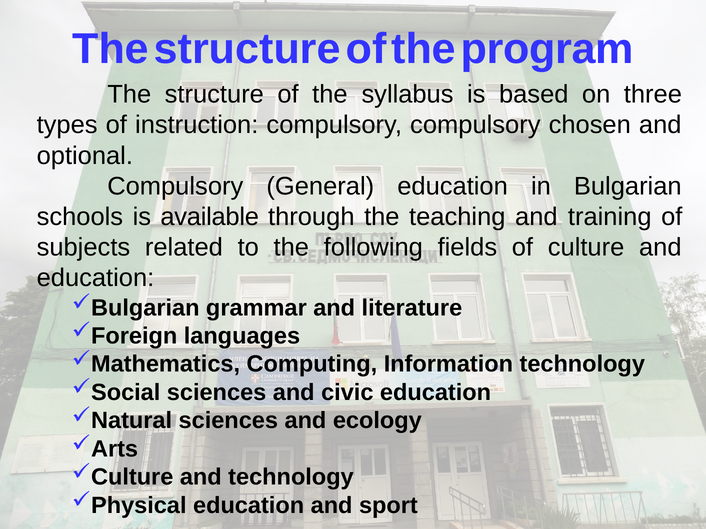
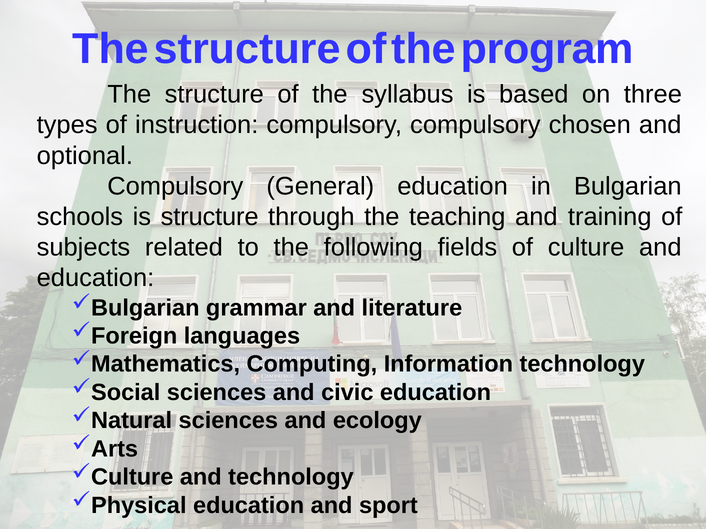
is available: available -> structure (210, 217)
